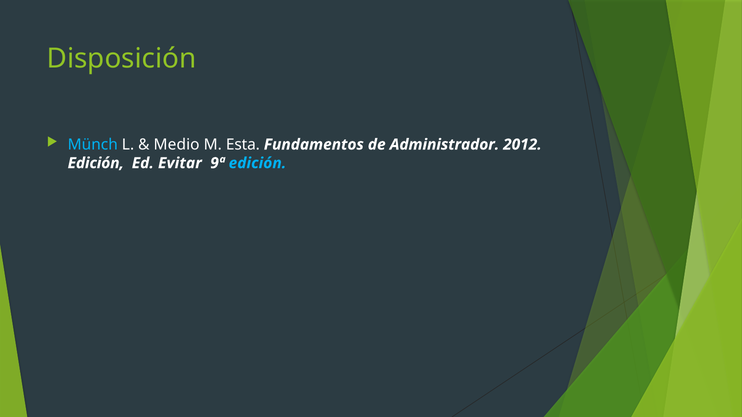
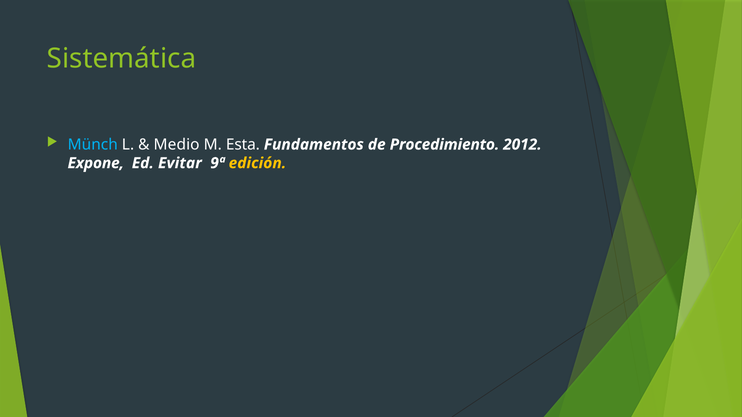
Disposición: Disposición -> Sistemática (121, 59)
Administrador: Administrador -> Procedimiento (444, 145)
Edición: Edición -> Expone (96, 163)
edición colour: light blue -> yellow (257, 163)
